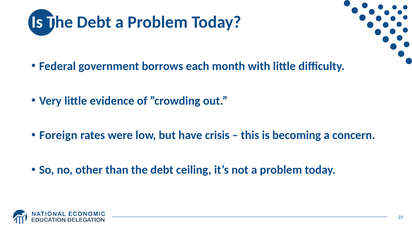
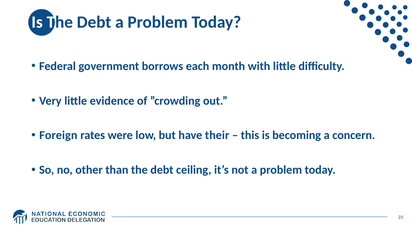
crisis: crisis -> their (217, 135)
